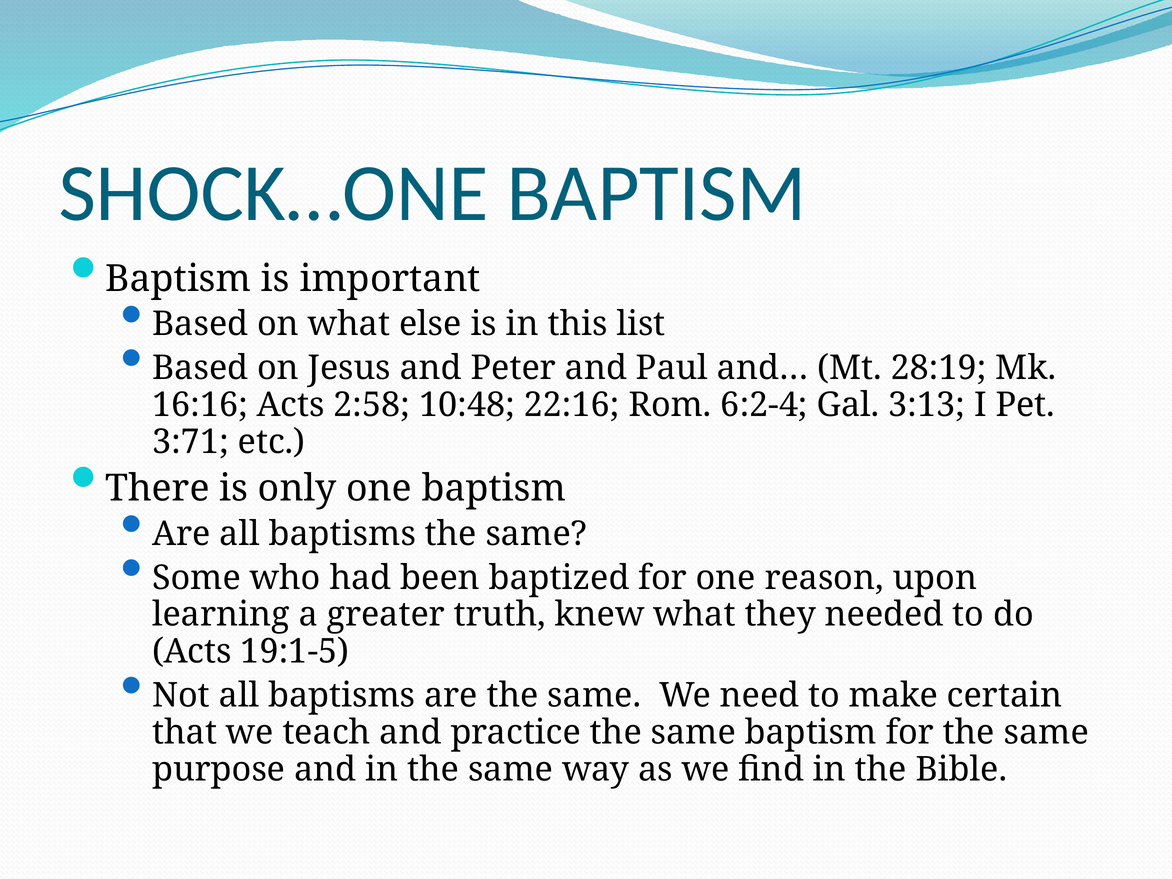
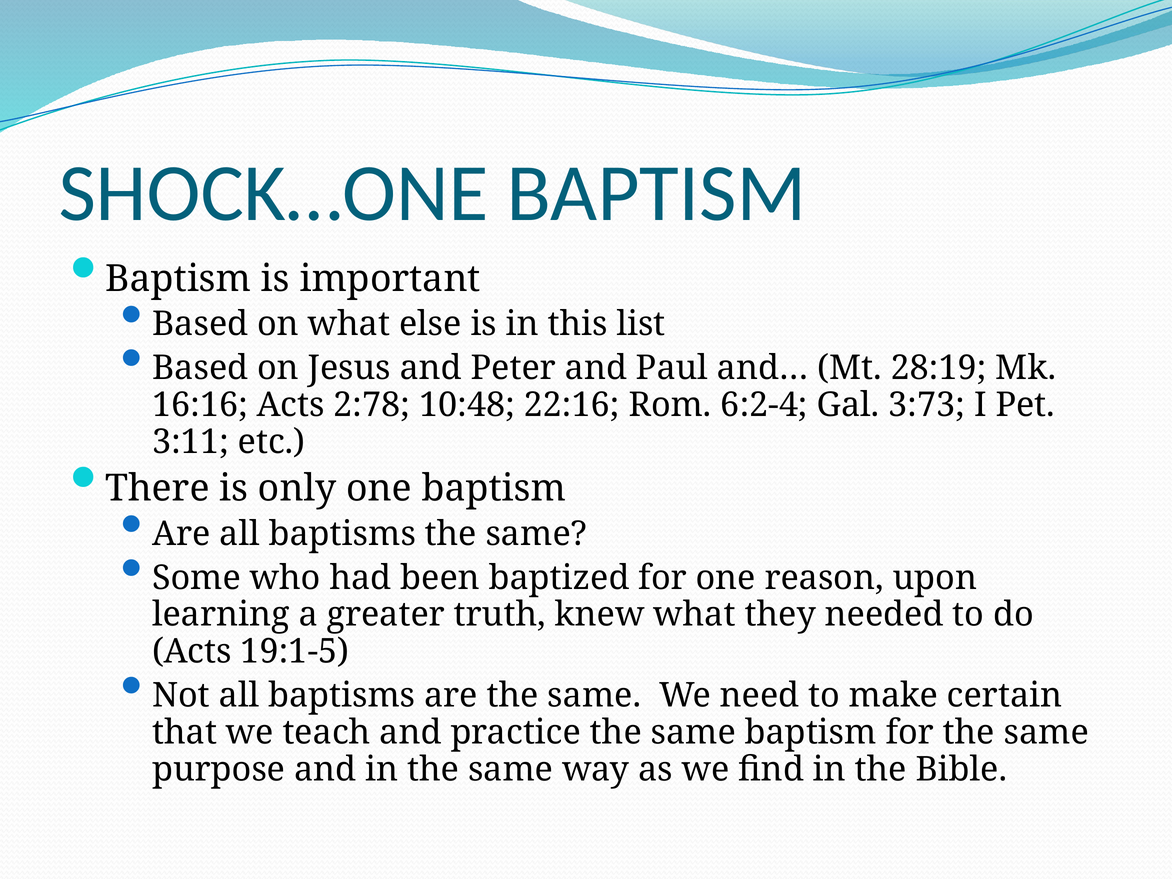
2:58: 2:58 -> 2:78 (372, 405)
3:13: 3:13 -> 3:73 (927, 405)
3:71: 3:71 -> 3:11 (191, 442)
